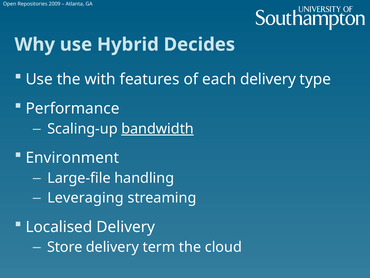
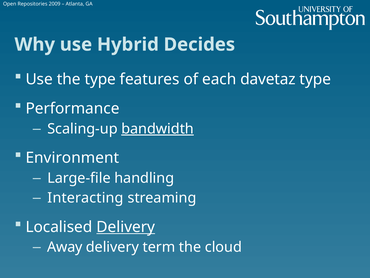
the with: with -> type (100, 79)
each delivery: delivery -> davetaz (268, 79)
Leveraging: Leveraging -> Interacting (86, 198)
Delivery underline: none -> present (126, 227)
Store: Store -> Away (65, 247)
